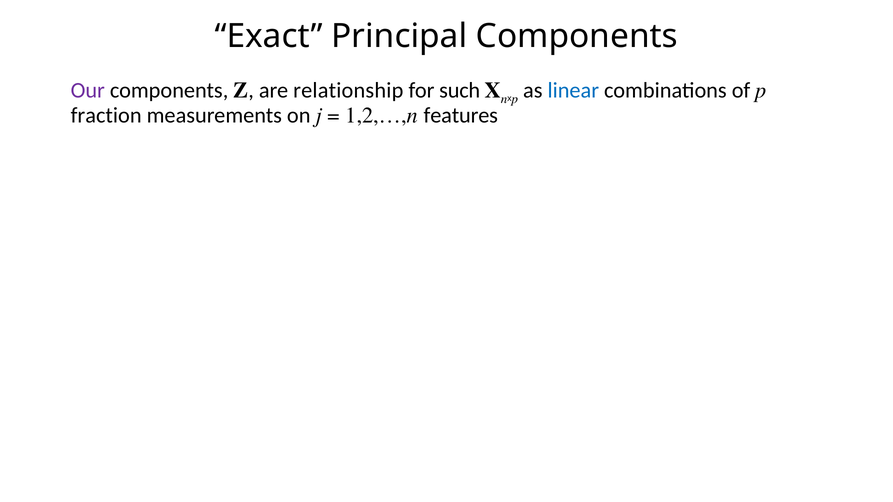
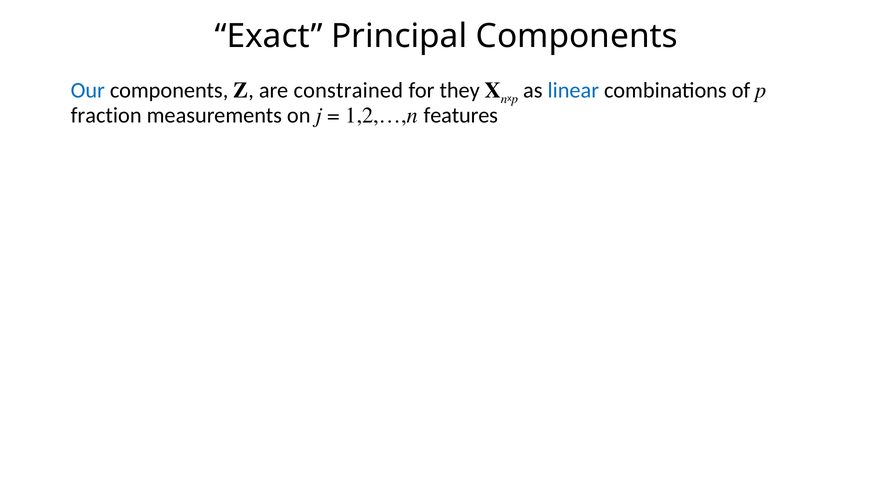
Our colour: purple -> blue (88, 90)
relationship: relationship -> constrained (348, 90)
such: such -> they (460, 90)
